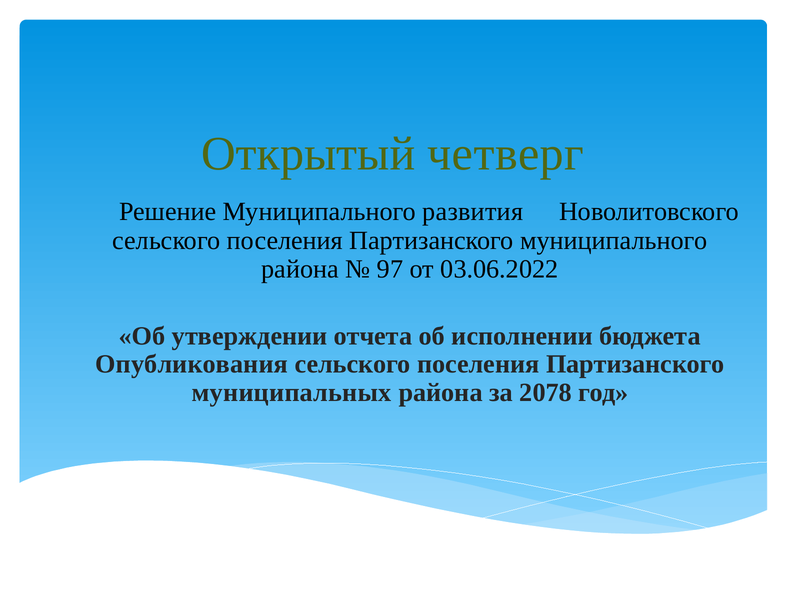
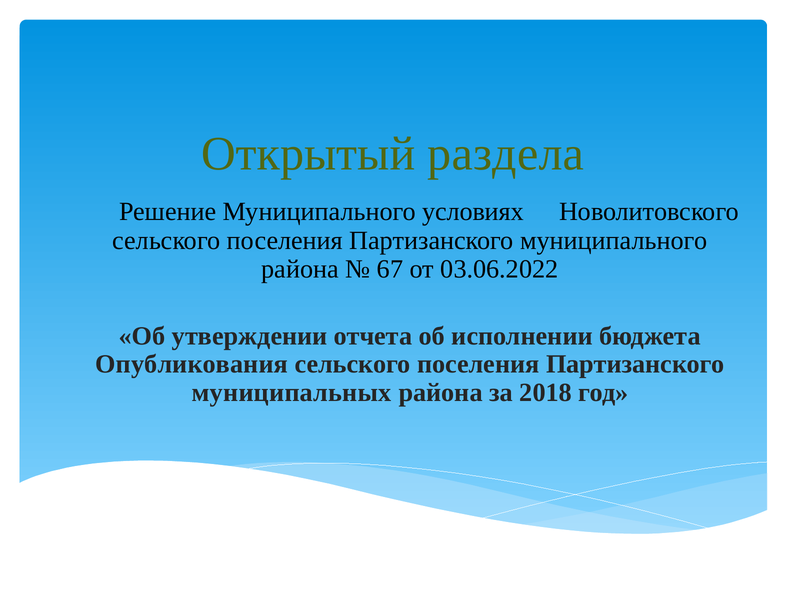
четверг: четверг -> раздела (506, 154)
развития: развития -> условиях (473, 211)
97: 97 -> 67 (390, 269)
2078: 2078 -> 2018 (546, 392)
